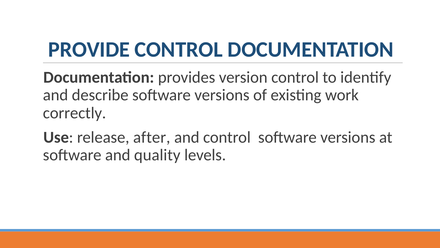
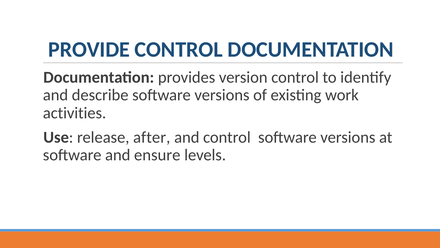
correctly: correctly -> activities (75, 113)
quality: quality -> ensure (157, 155)
